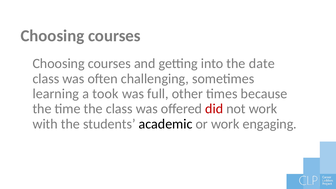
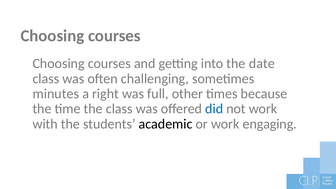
learning: learning -> minutes (56, 94)
took: took -> right (105, 94)
did colour: red -> blue (214, 109)
